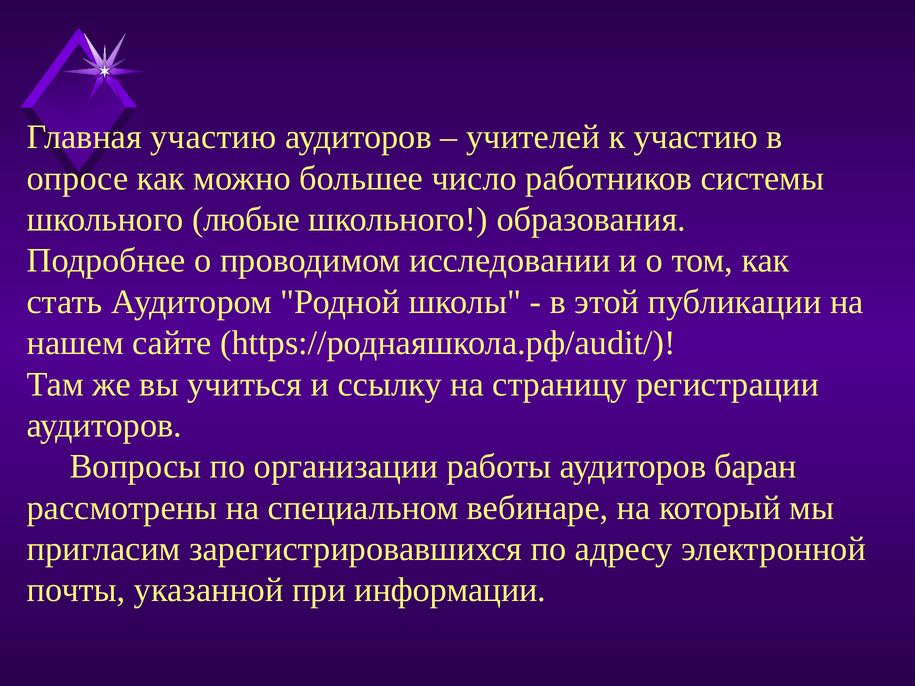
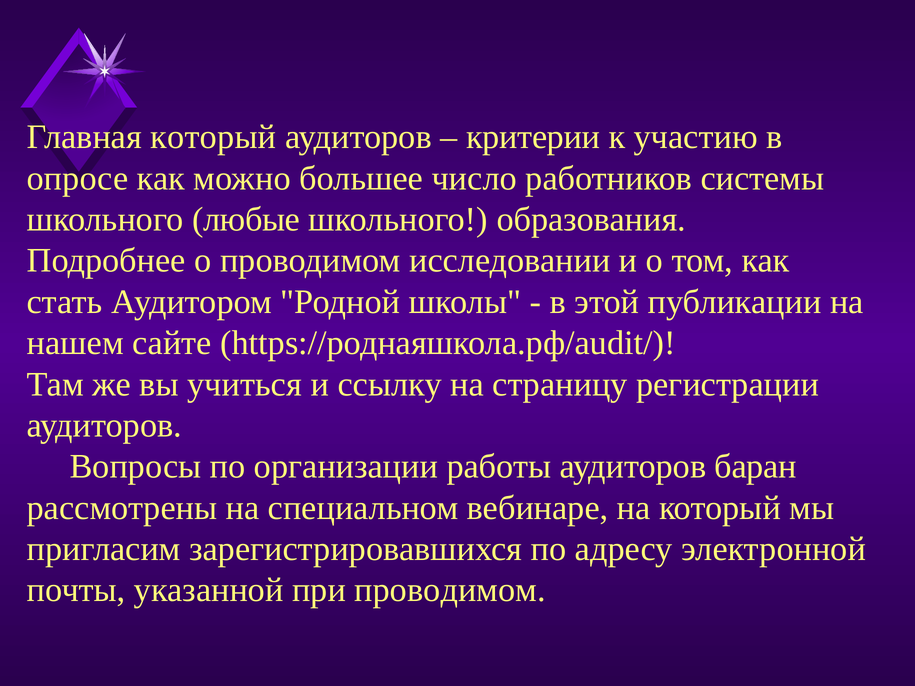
Главная участию: участию -> который (213, 137)
учителей: учителей -> критерии (533, 137)
при информации: информации -> проводимом (450, 590)
